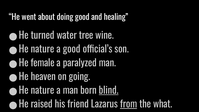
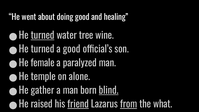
turned underline: none -> present (43, 36)
nature: nature -> turned (43, 49)
heaven: heaven -> temple (43, 77)
going: going -> alone (79, 77)
nature: nature -> gather (42, 90)
friend underline: none -> present (78, 104)
